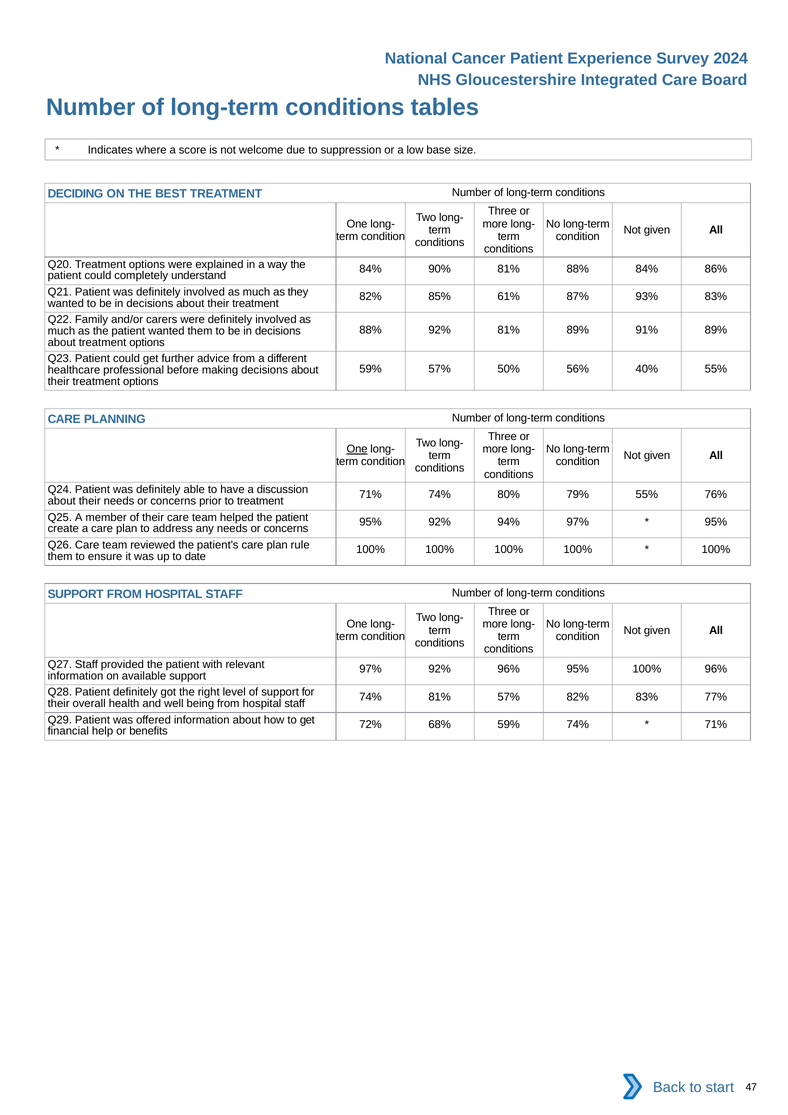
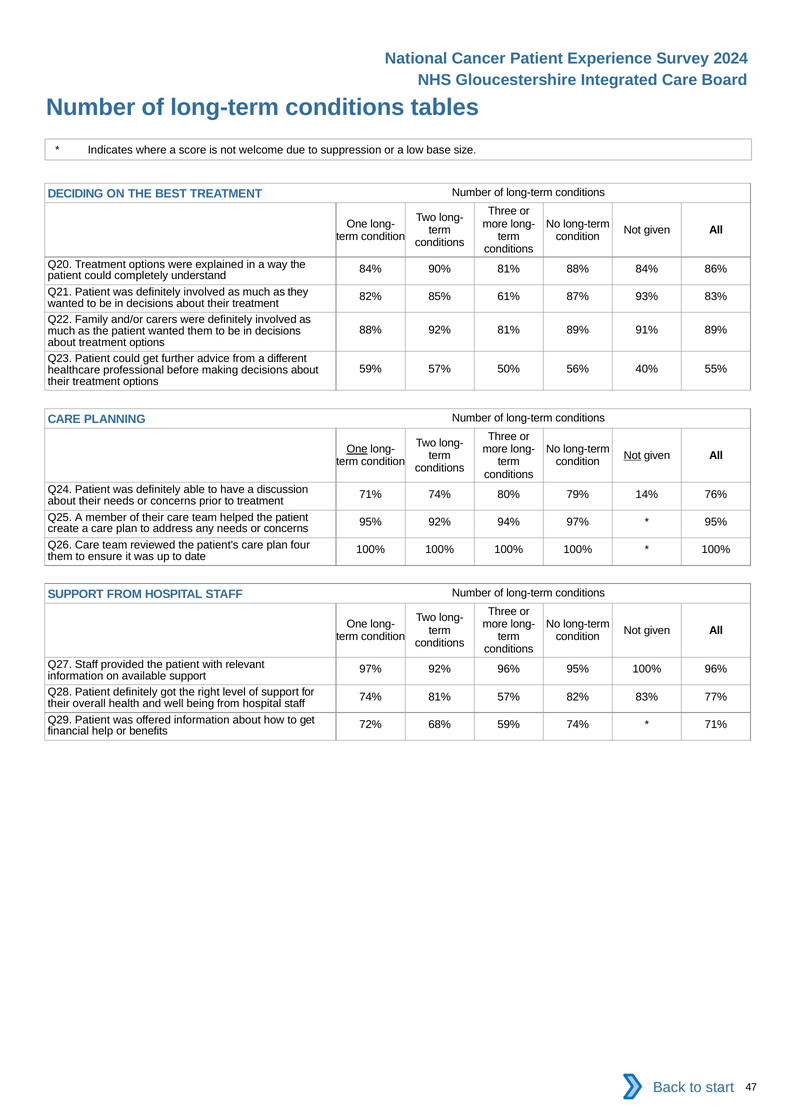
Not underline: none -> present (632, 456)
79% 55%: 55% -> 14% (647, 494)
rule: rule -> four (300, 545)
